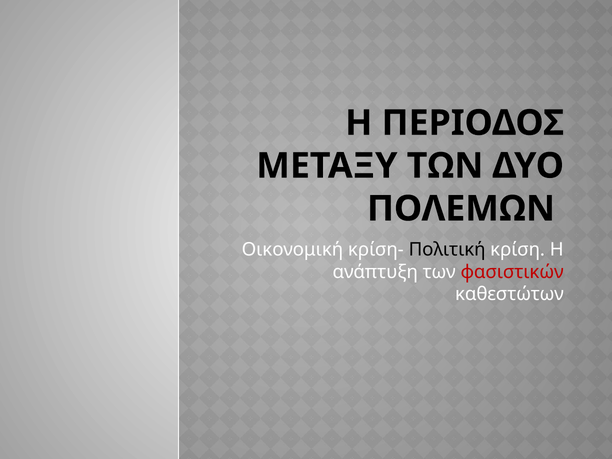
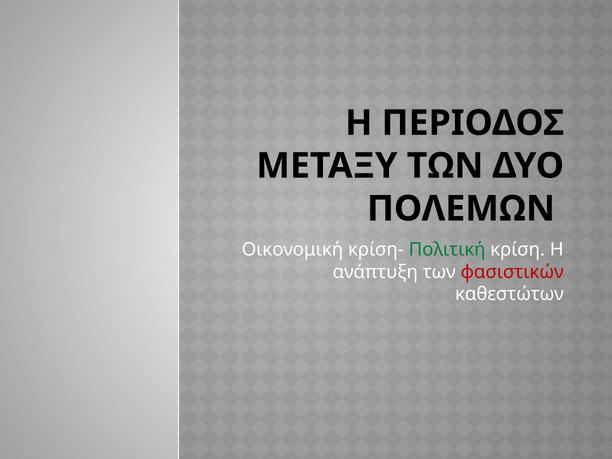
Πολιτική colour: black -> green (447, 249)
